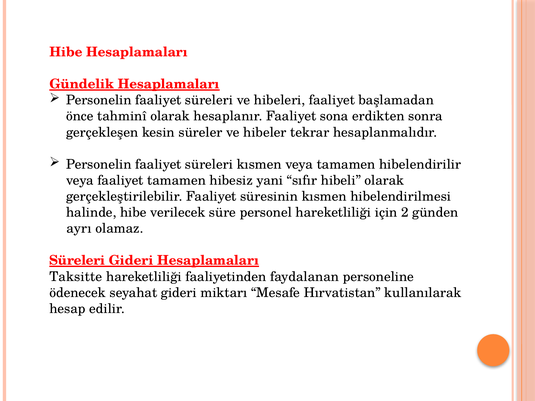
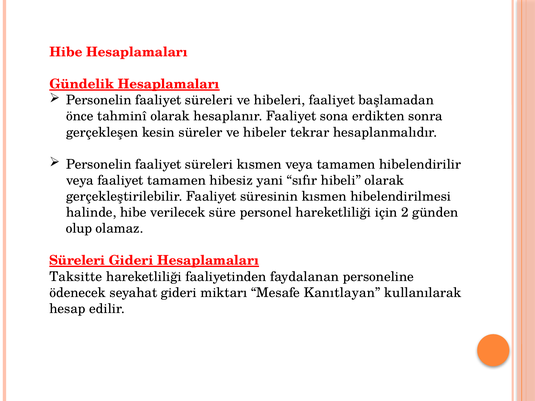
ayrı: ayrı -> olup (79, 229)
Hırvatistan: Hırvatistan -> Kanıtlayan (342, 293)
